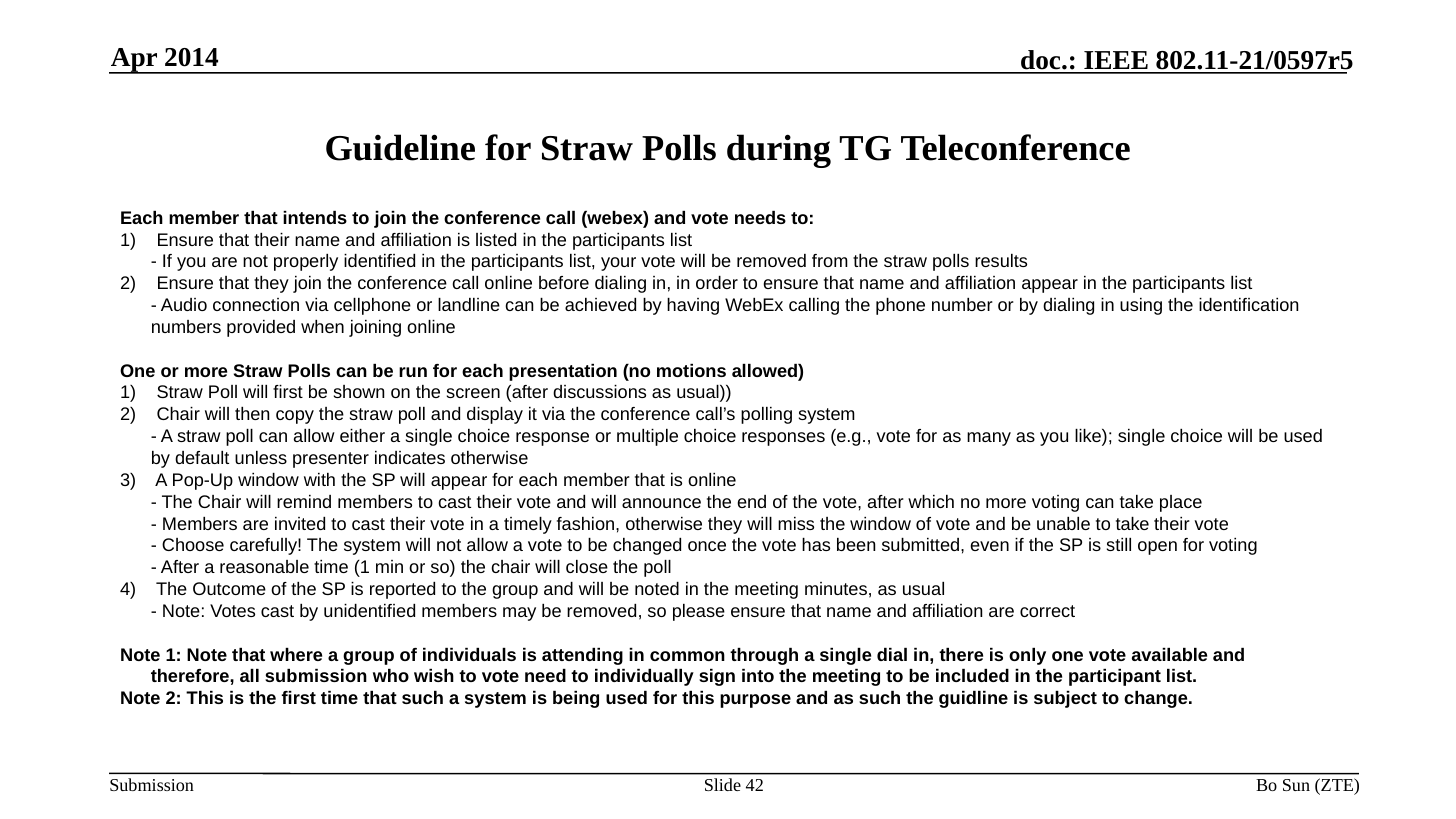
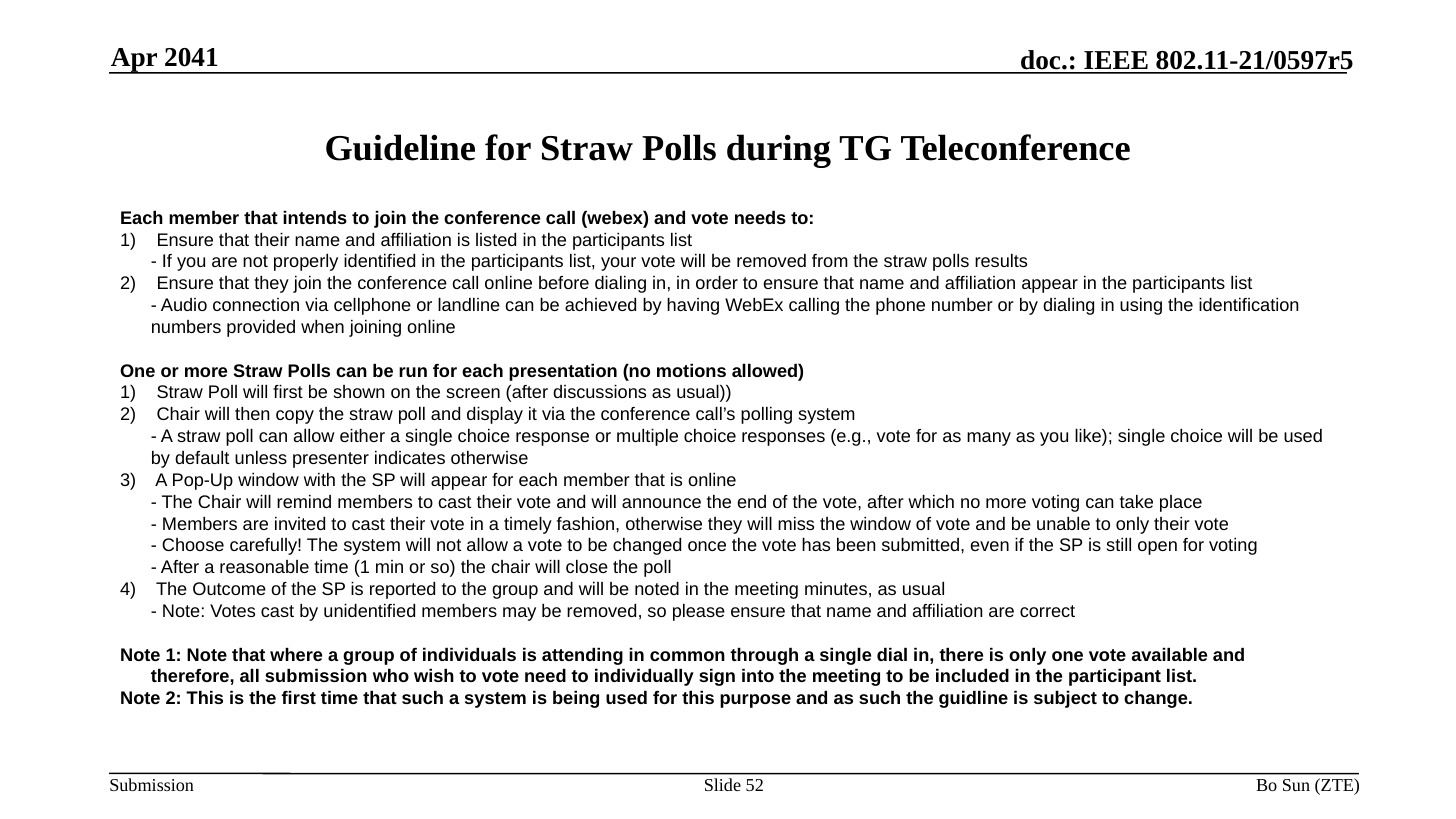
2014: 2014 -> 2041 (191, 58)
to take: take -> only (1133, 524)
42: 42 -> 52 (755, 785)
